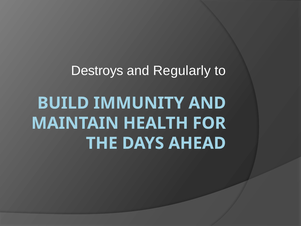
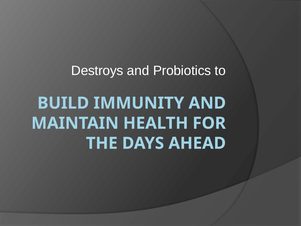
Regularly: Regularly -> Probiotics (182, 71)
